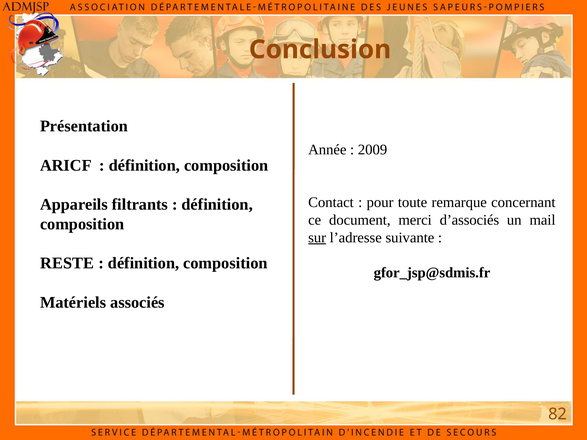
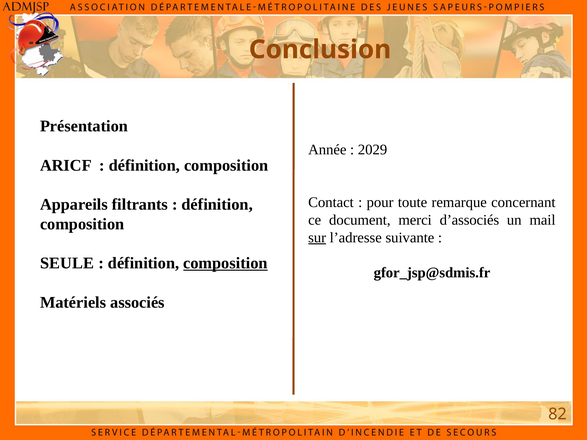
2009: 2009 -> 2029 (373, 150)
RESTE: RESTE -> SEULE (67, 263)
composition underline: none -> present (225, 263)
